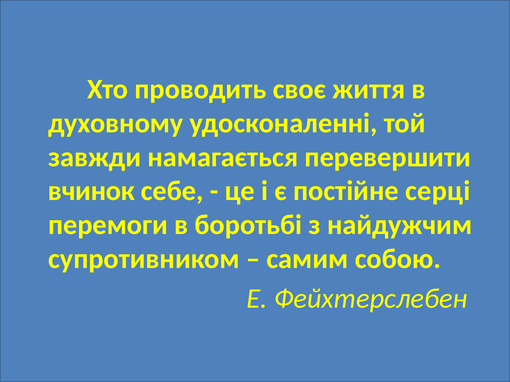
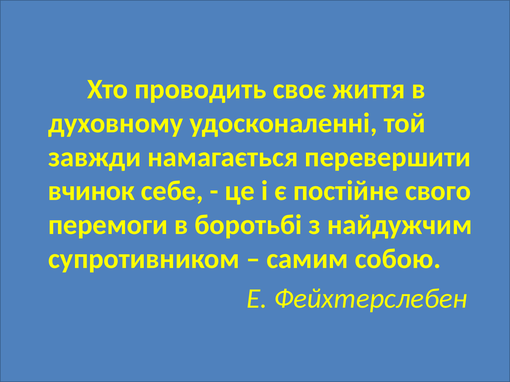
серці: серці -> свого (438, 191)
